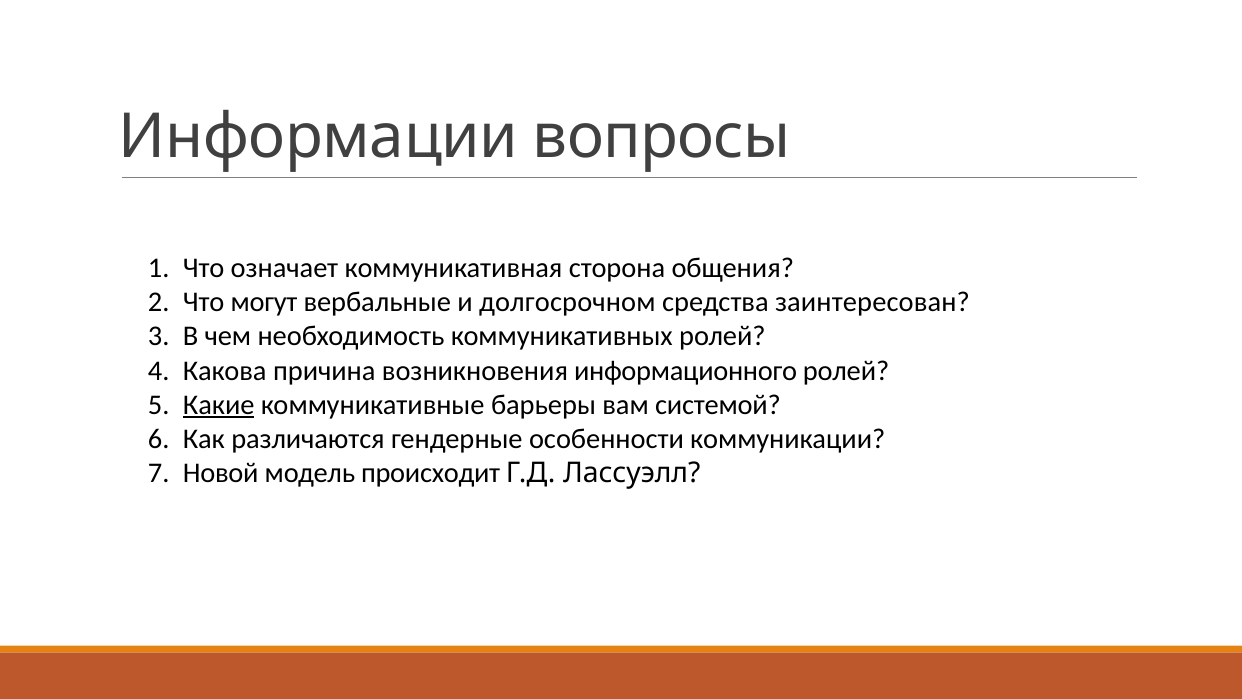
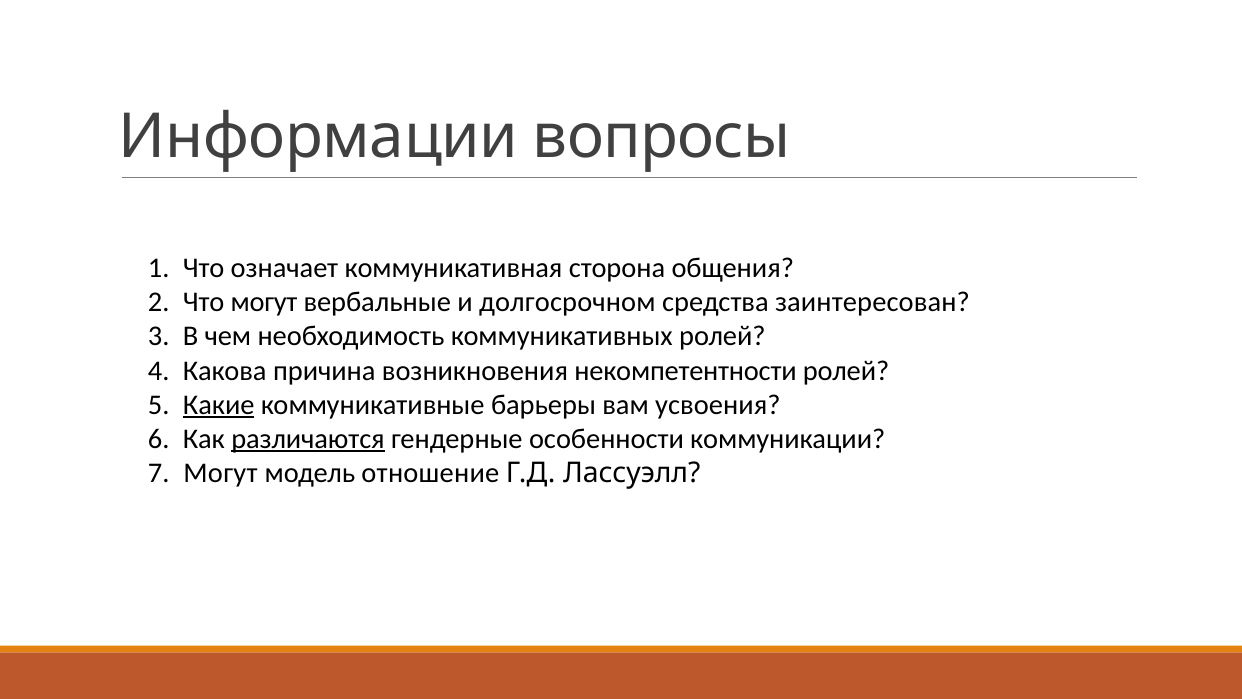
информационного: информационного -> некомпетентности (686, 371)
системой: системой -> усвоения (718, 405)
различаются underline: none -> present (308, 439)
Новой: Новой -> Могут (220, 473)
происходит: происходит -> отношение (430, 473)
